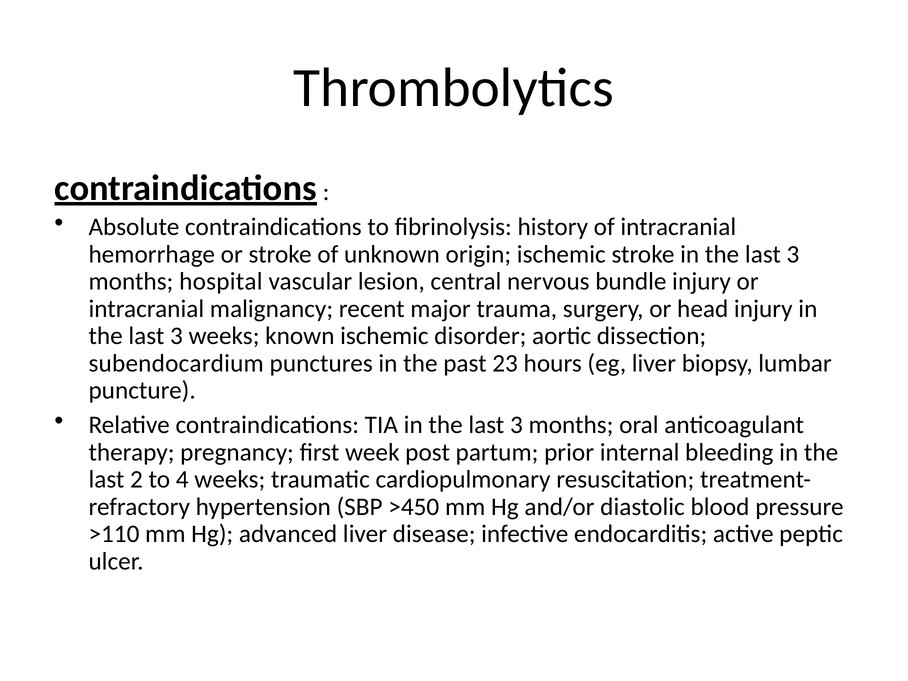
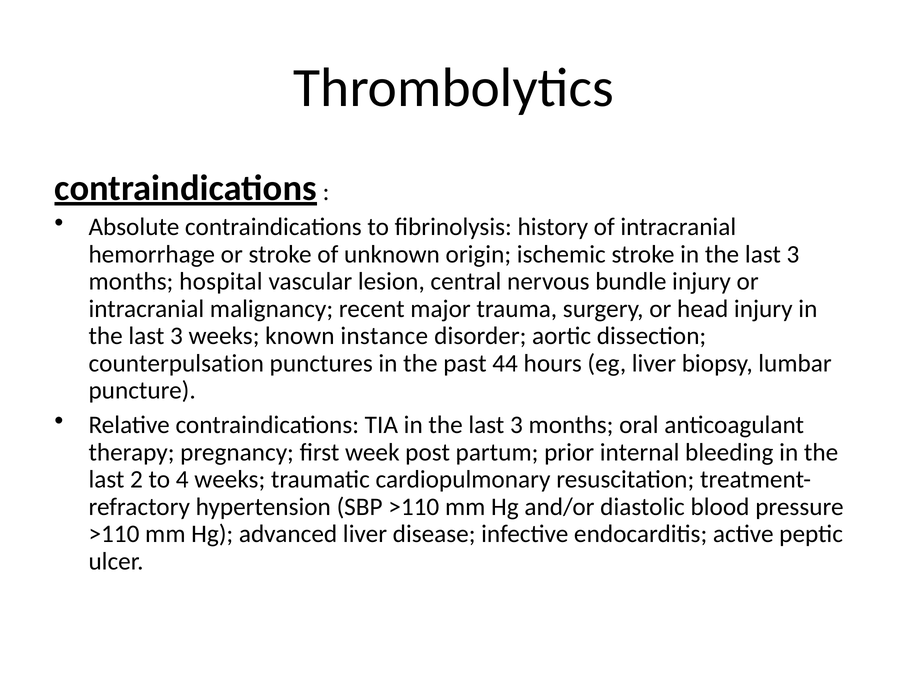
known ischemic: ischemic -> instance (384, 336)
subendocardium: subendocardium -> counterpulsation (176, 363)
23: 23 -> 44 (505, 363)
SBP >450: >450 -> >110 (414, 507)
